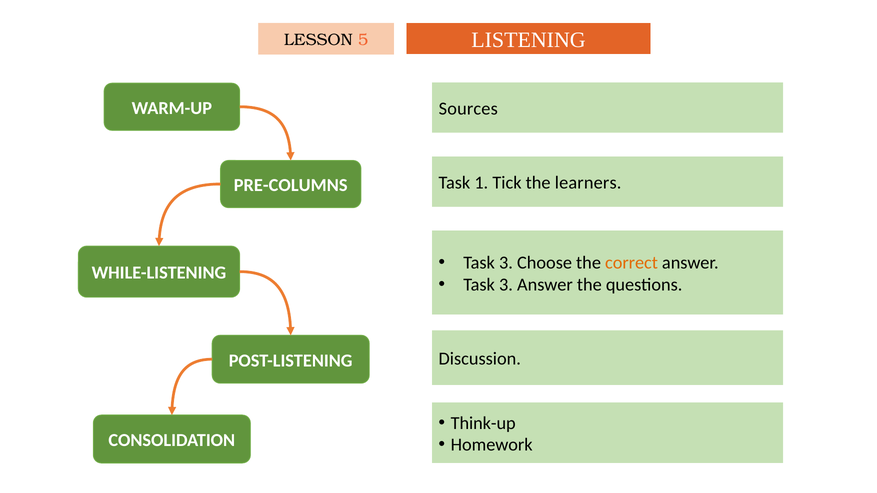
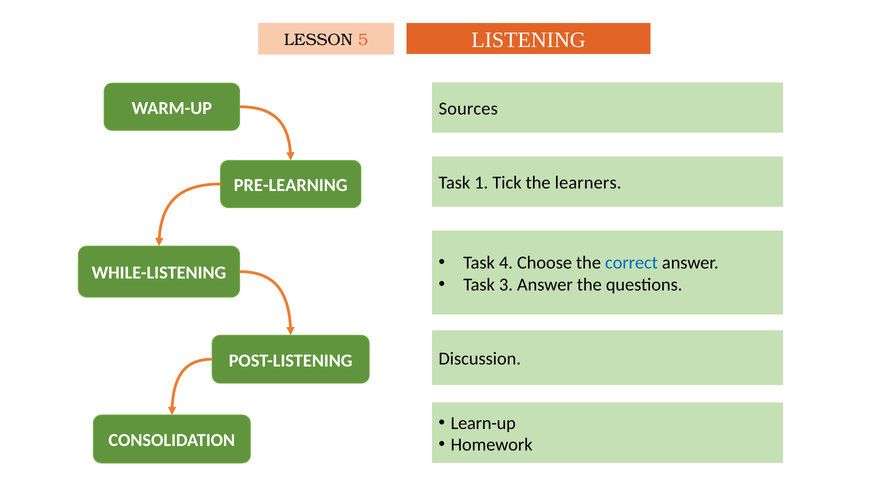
PRE-COLUMNS: PRE-COLUMNS -> PRE-LEARNING (291, 185)
3: 3 -> 4 (506, 263)
correct colour: orange -> blue (631, 263)
Think-up: Think-up -> Learn-up (483, 423)
